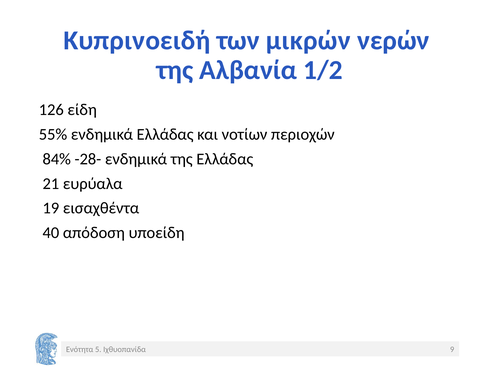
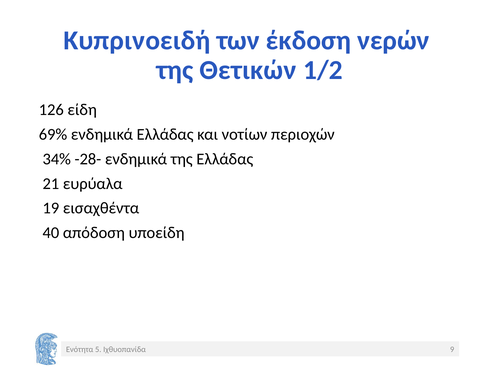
μικρών: μικρών -> έκδοση (308, 40)
Αλβανία: Αλβανία -> Θετικών (248, 70)
55%: 55% -> 69% (53, 134)
84%: 84% -> 34% (57, 159)
